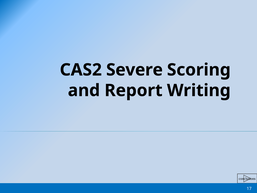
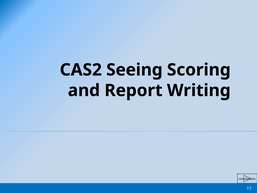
Severe: Severe -> Seeing (134, 70)
